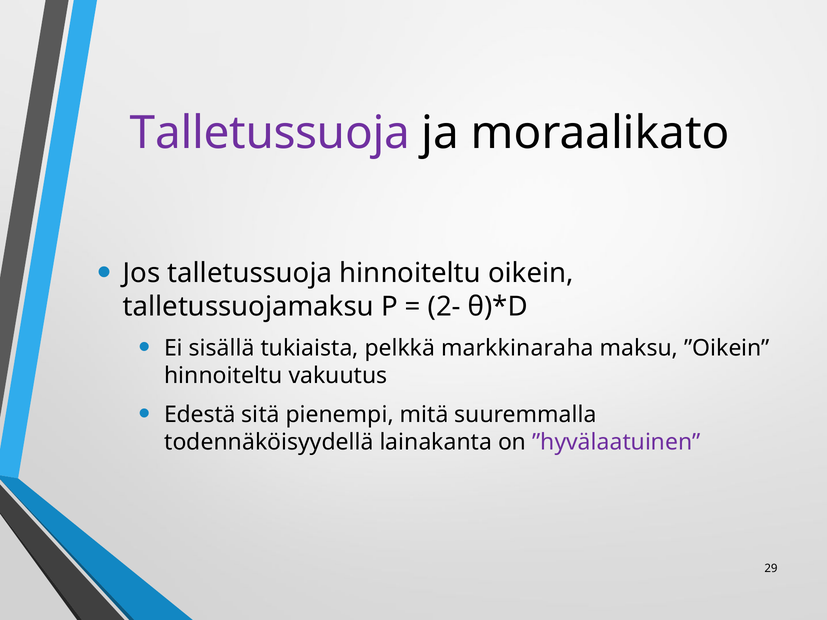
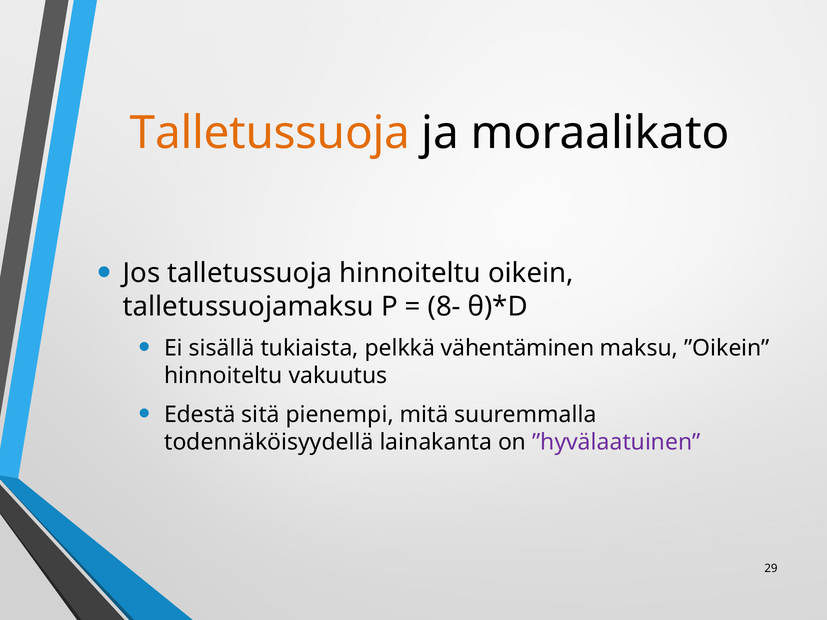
Talletussuoja colour: purple -> orange (270, 133)
2-: 2- -> 8- (444, 307)
markkinaraha: markkinaraha -> vähentäminen (518, 348)
